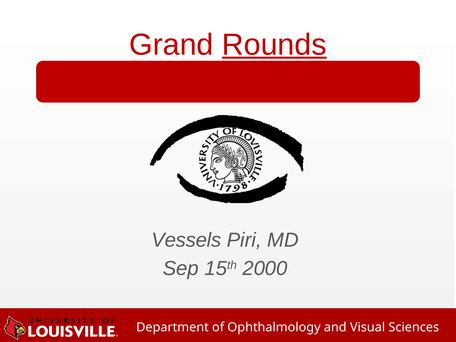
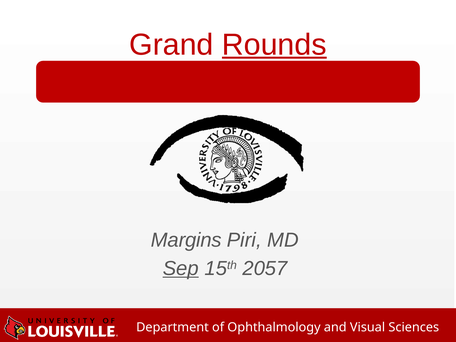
Vessels: Vessels -> Margins (186, 240)
Sep underline: none -> present (181, 268)
2000: 2000 -> 2057 (265, 268)
